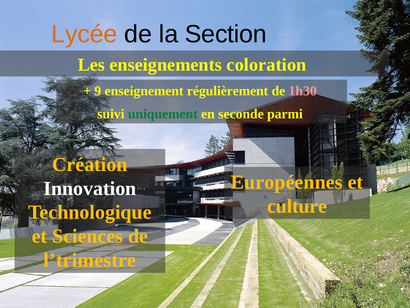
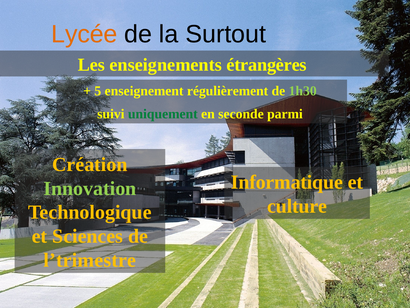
Section: Section -> Surtout (226, 34)
coloration: coloration -> étrangères (267, 65)
9: 9 -> 5 (98, 91)
1h30 colour: pink -> light green (303, 91)
Européennes: Européennes -> Informatique (287, 182)
Innovation colour: white -> light green (90, 188)
